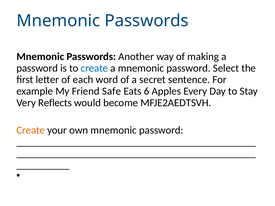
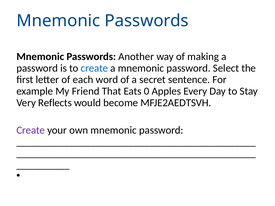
Safe: Safe -> That (112, 91)
6: 6 -> 0 (147, 91)
Create colour: orange -> purple (31, 130)
